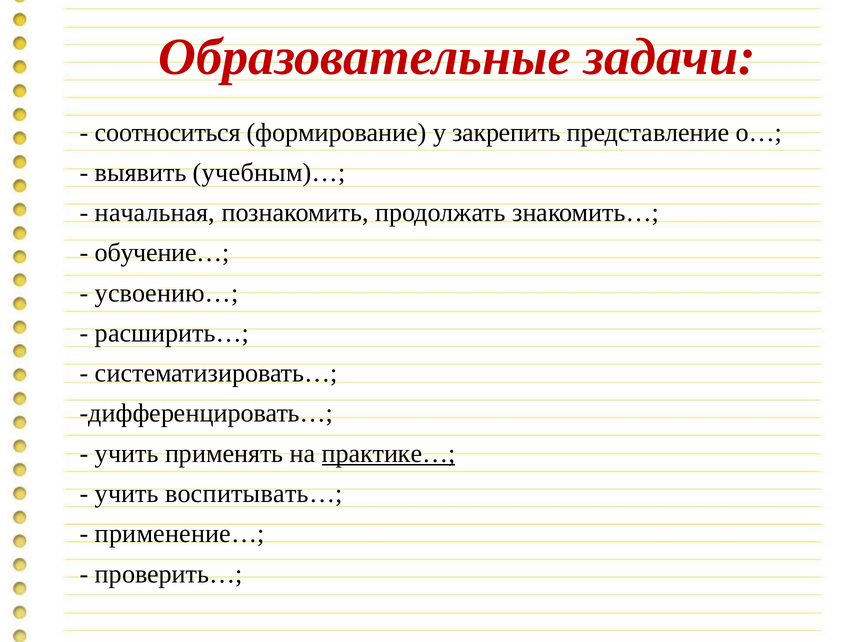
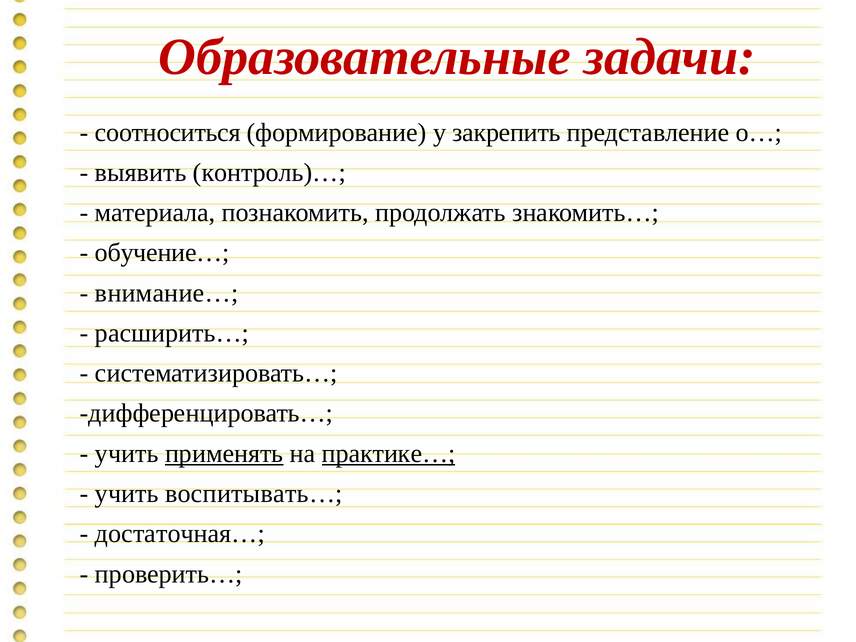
учебным)…: учебным)… -> контроль)… (269, 173)
начальная: начальная -> материала (155, 213)
усвоению…: усвоению… -> внимание… (167, 293)
применять underline: none -> present (224, 453)
применение…: применение… -> достаточная… (180, 534)
